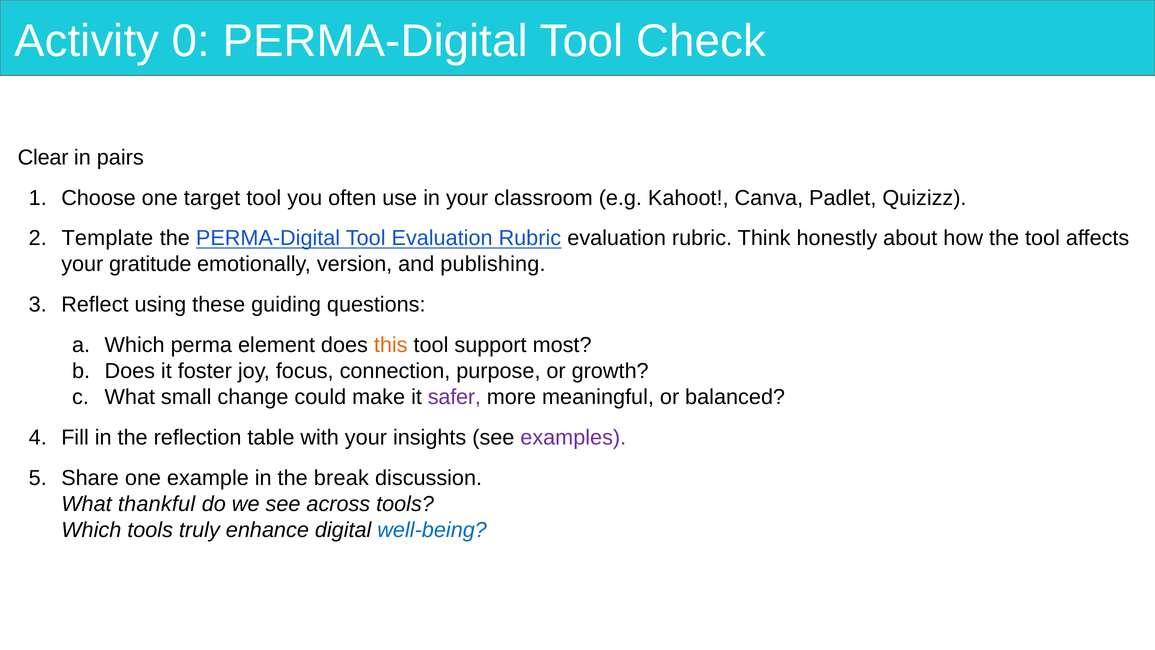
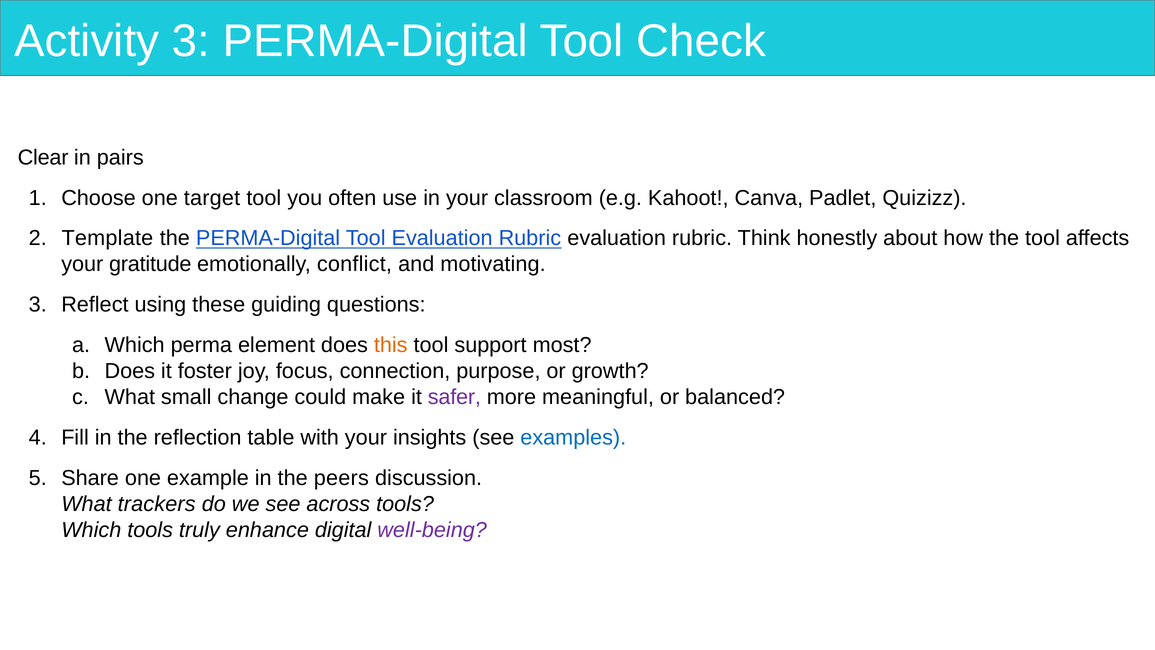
Activity 0: 0 -> 3 (191, 41)
version: version -> conflict (354, 264)
publishing: publishing -> motivating (493, 264)
examples colour: purple -> blue (573, 437)
break: break -> peers (341, 478)
thankful: thankful -> trackers (157, 504)
well-being colour: blue -> purple (432, 530)
